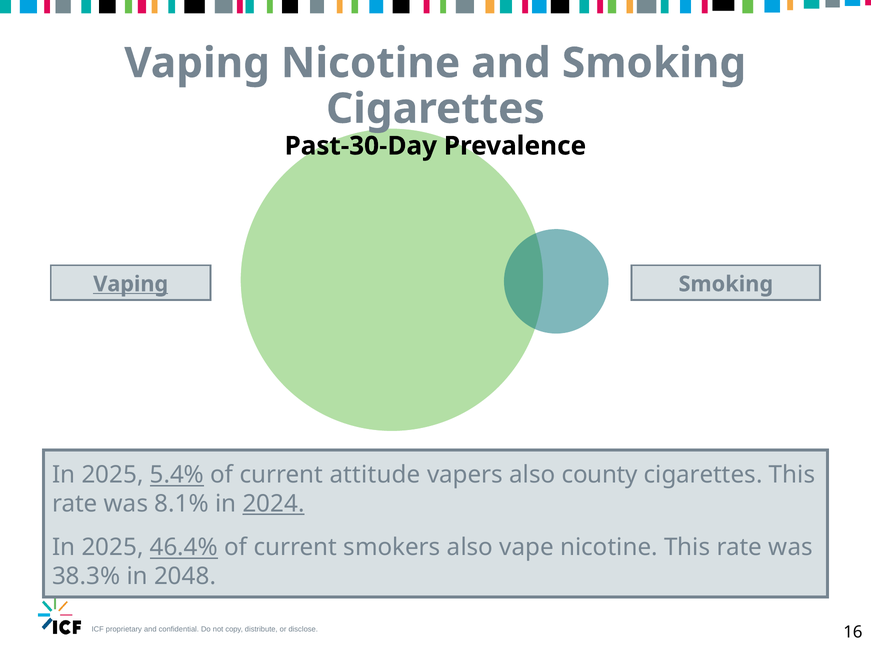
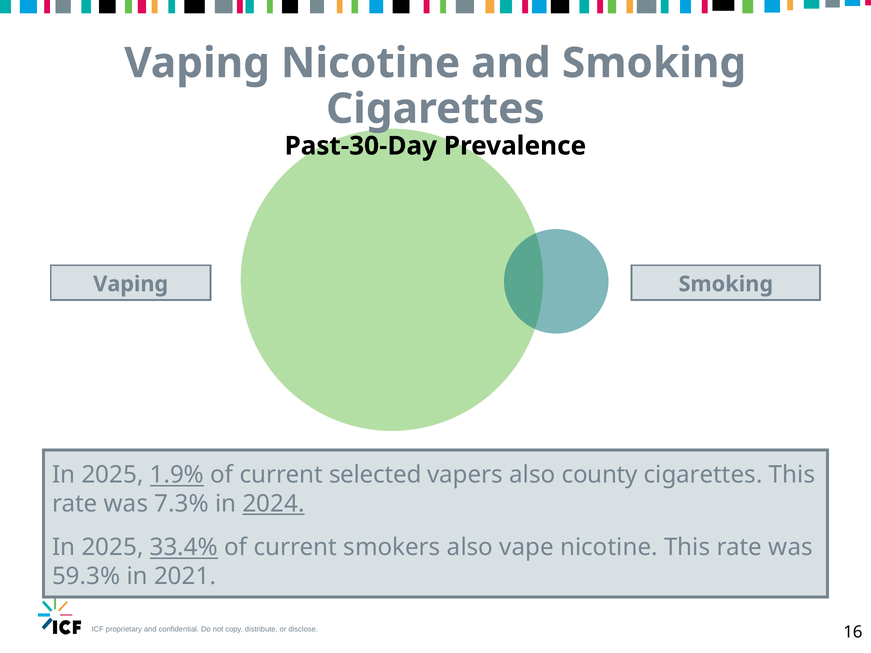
Vaping underline: present -> none (131, 284)
5.4%: 5.4% -> 1.9% (177, 475)
attitude: attitude -> selected (375, 475)
8.1%: 8.1% -> 7.3% (182, 504)
46.4%: 46.4% -> 33.4% (184, 547)
38.3%: 38.3% -> 59.3% (86, 577)
2048: 2048 -> 2021 (185, 577)
